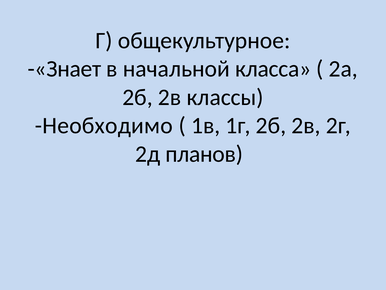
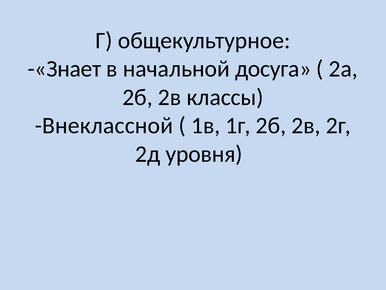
класса: класса -> досуга (273, 69)
Необходимо: Необходимо -> Внеклассной (104, 125)
планов: планов -> уровня (204, 154)
